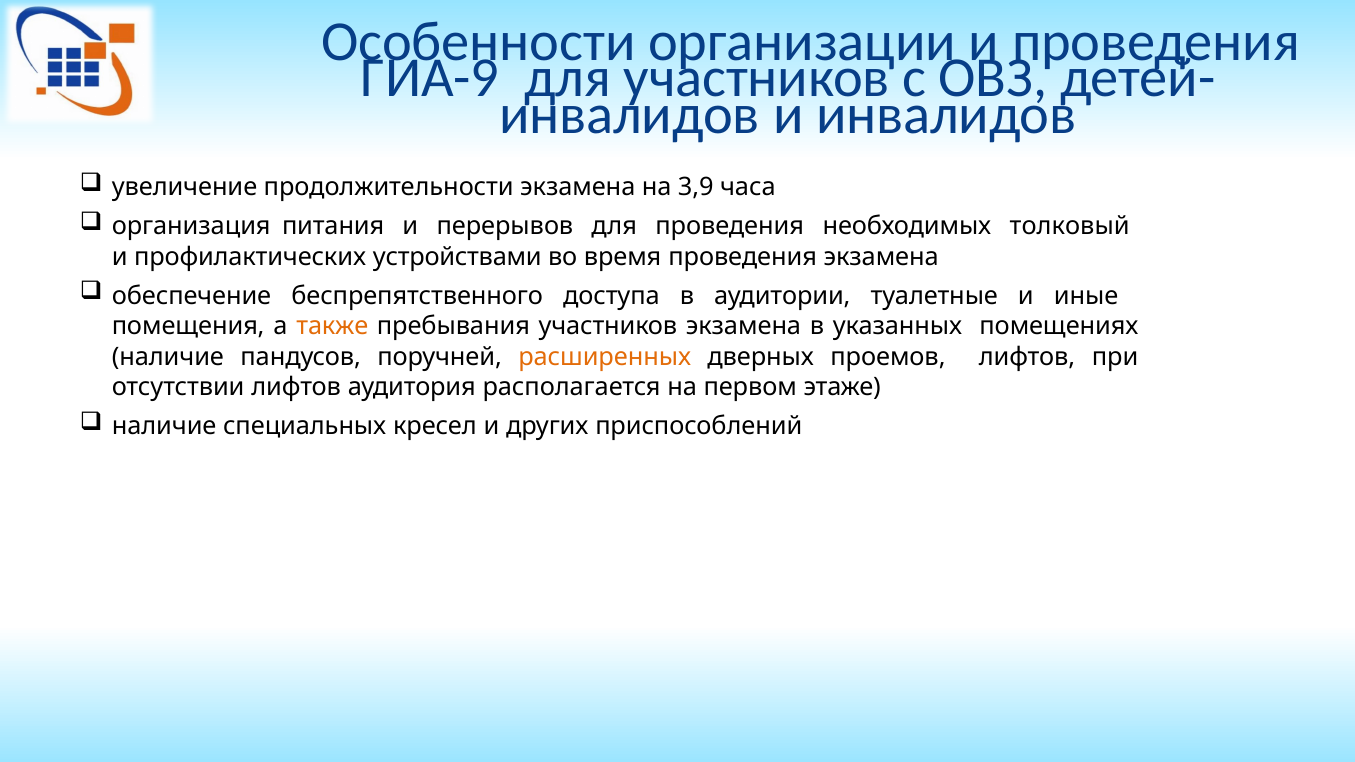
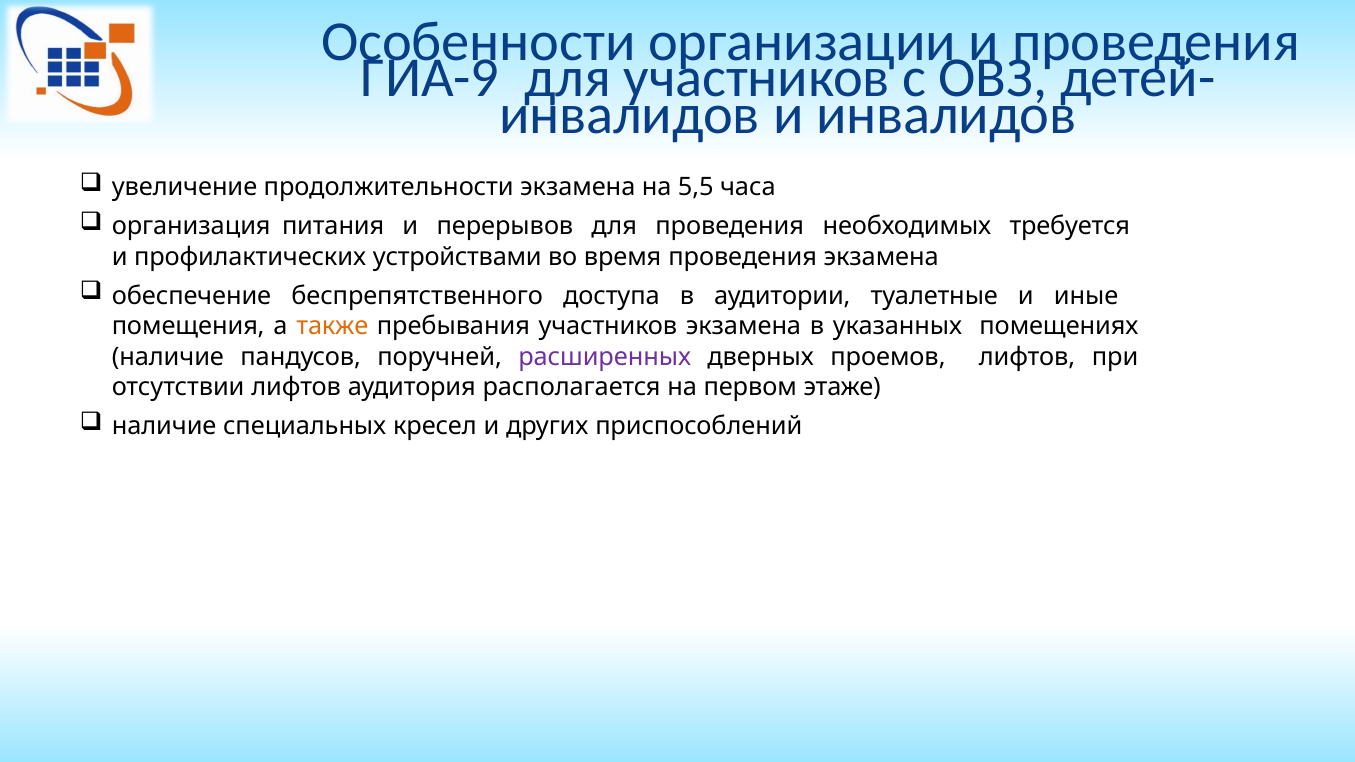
3,9: 3,9 -> 5,5 (696, 187)
толковый: толковый -> требуется (1070, 226)
расширенных colour: orange -> purple (605, 357)
